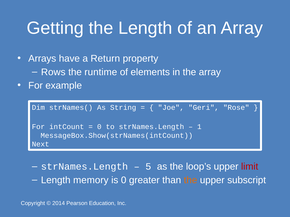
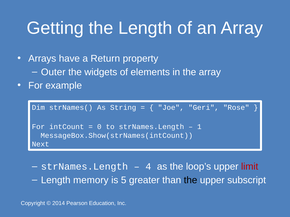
Rows: Rows -> Outer (53, 72)
runtime: runtime -> widgets (101, 72)
5: 5 -> 4 (148, 167)
is 0: 0 -> 5 (124, 181)
the colour: orange -> black (191, 181)
